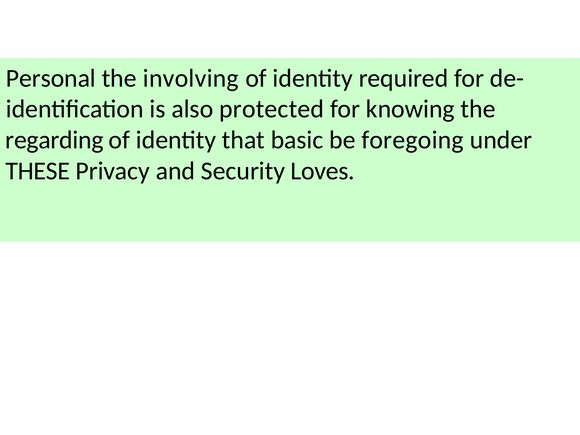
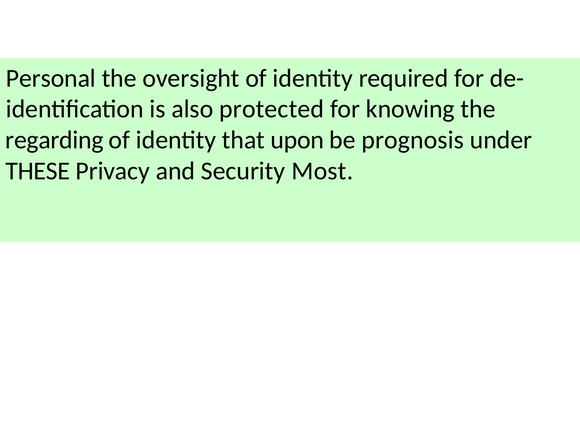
involving: involving -> oversight (191, 78)
basic: basic -> upon (297, 140)
foregoing: foregoing -> prognosis (413, 140)
Loves: Loves -> Most (322, 171)
